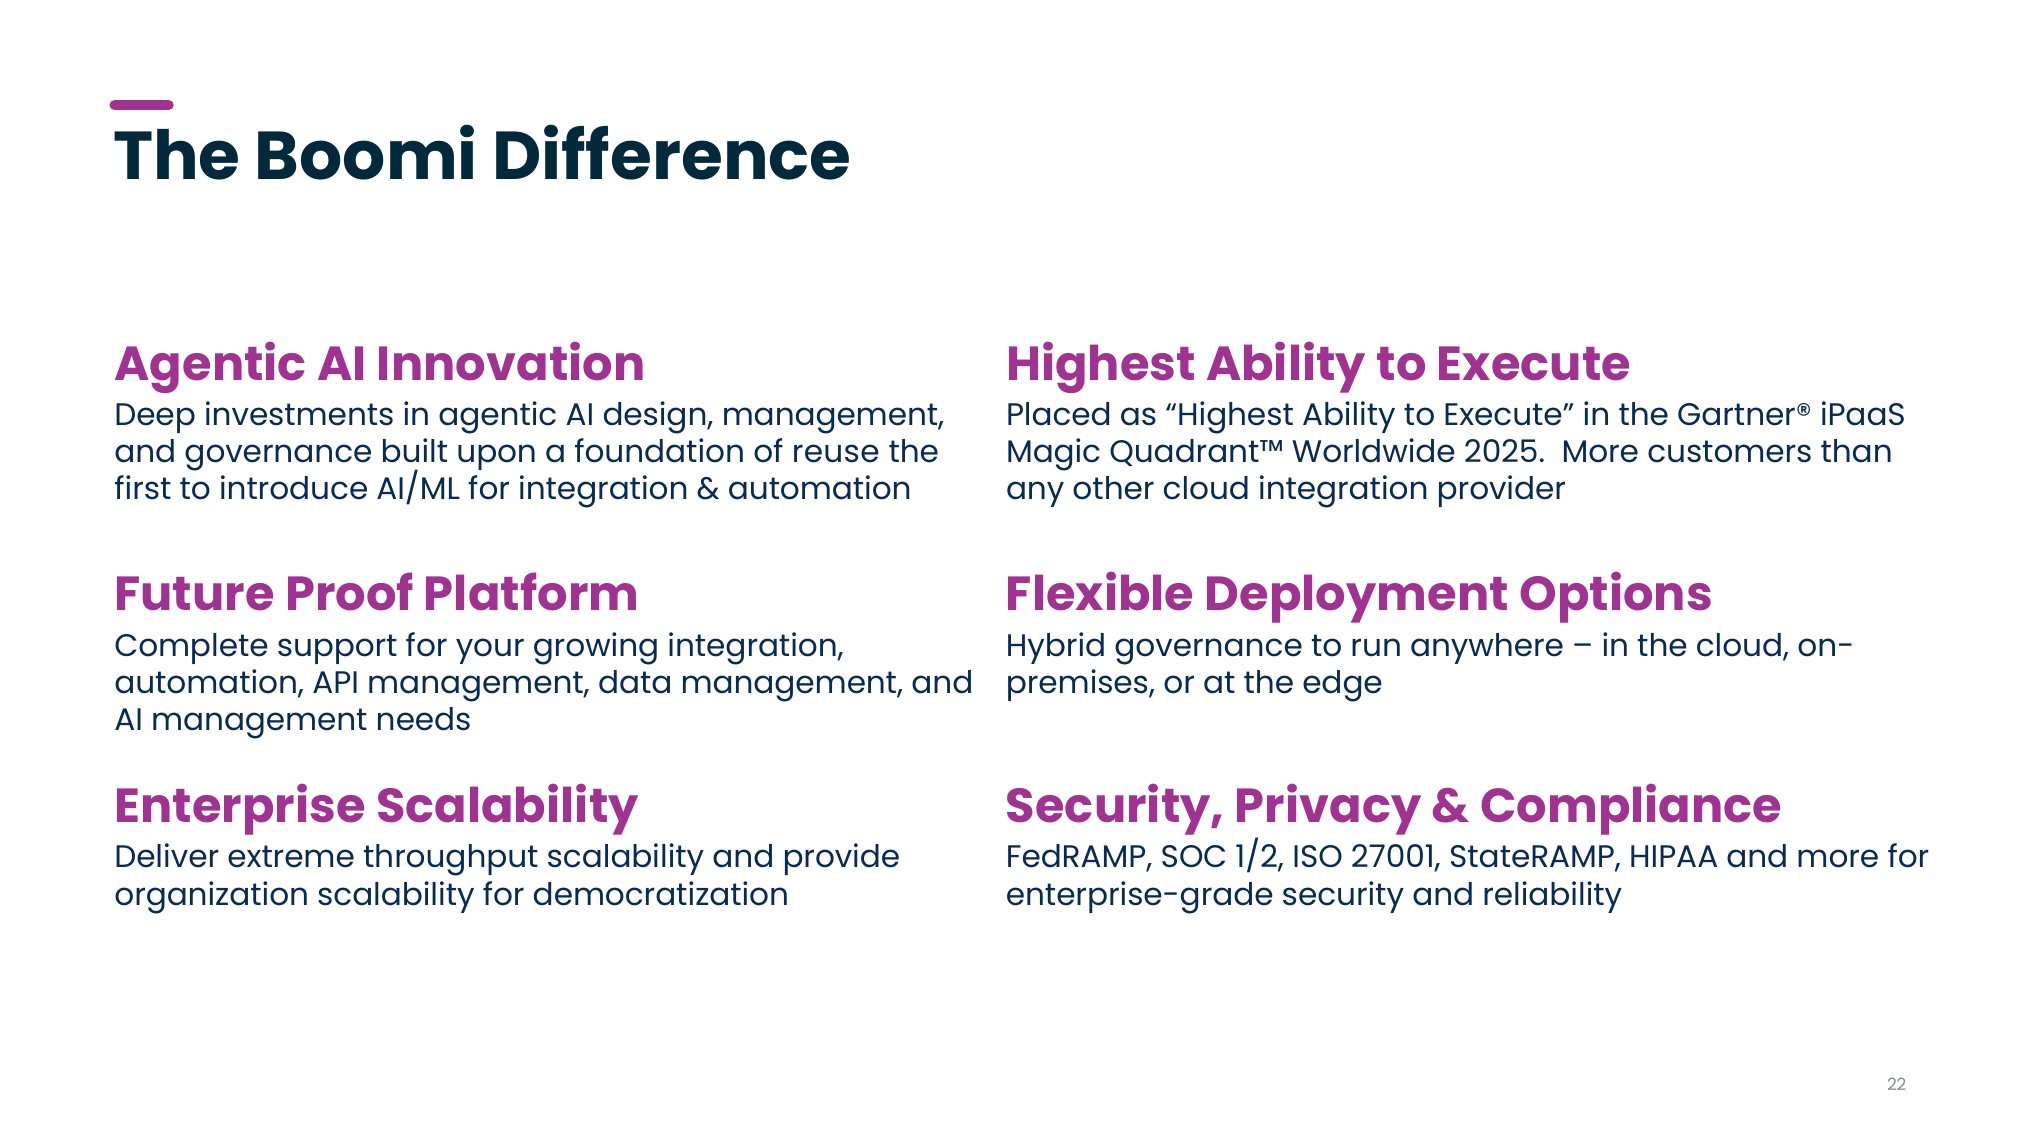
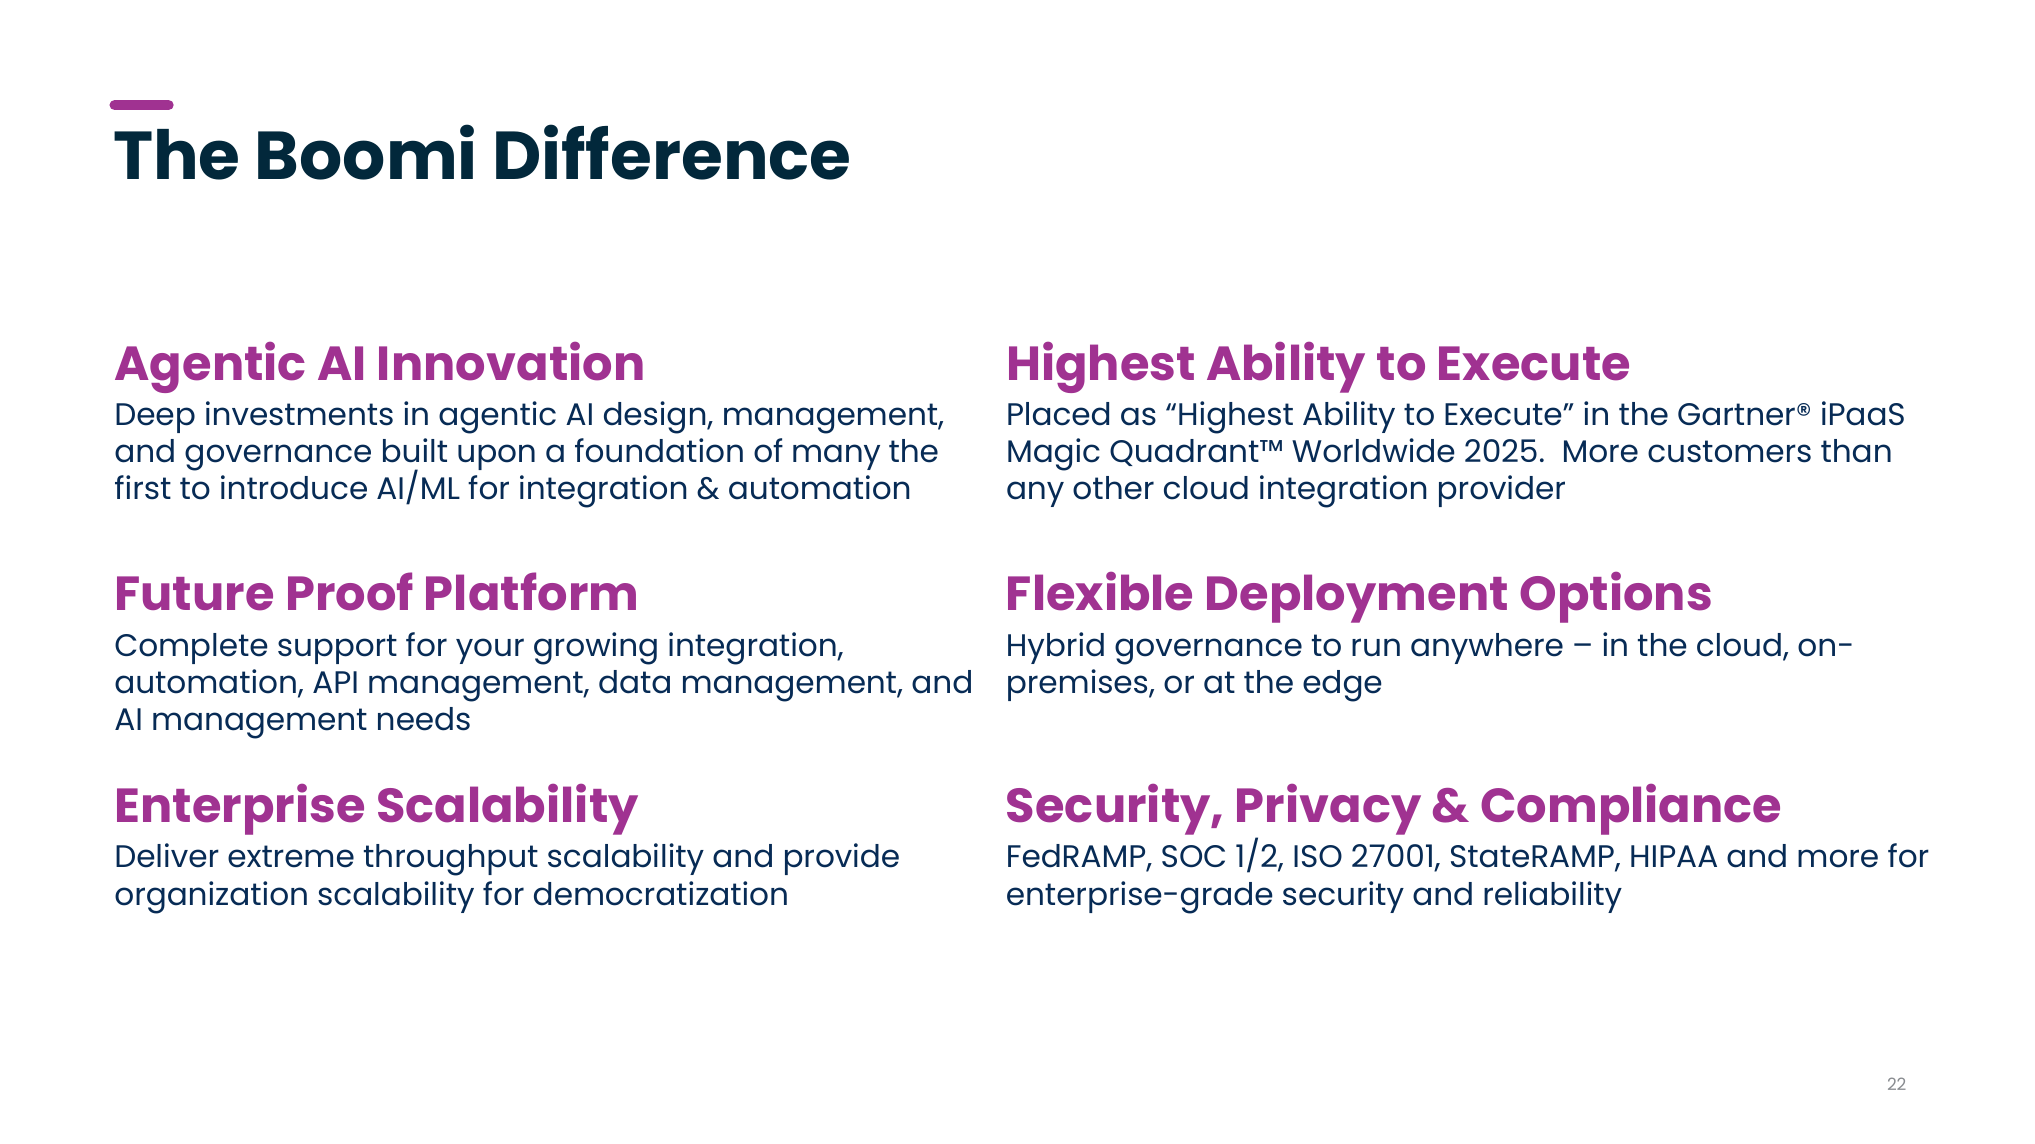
reuse: reuse -> many (836, 453)
